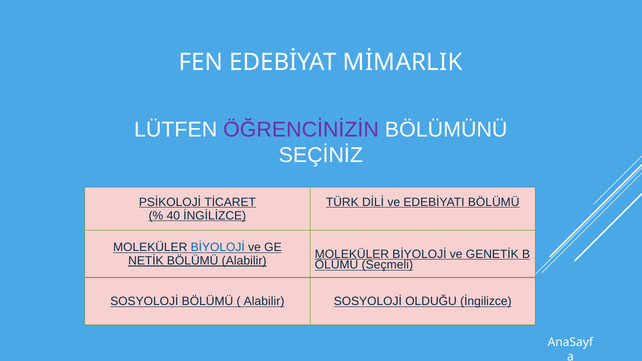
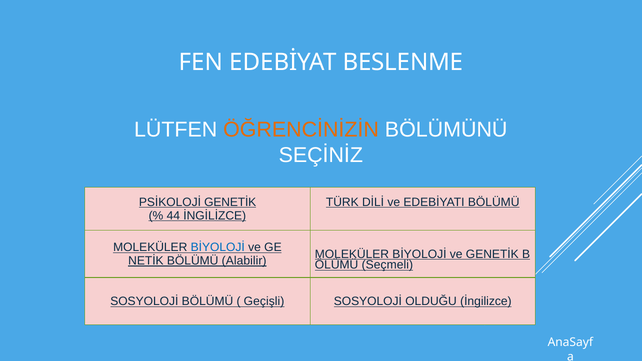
MİMARLIK: MİMARLIK -> BESLENME (403, 62)
ÖĞRENCİNİZİN colour: purple -> orange (301, 130)
PSİKOLOJİ TİCARET: TİCARET -> GENETİK (230, 202)
40: 40 -> 44 (173, 216)
Alabilir: Alabilir -> Geçişli (264, 302)
